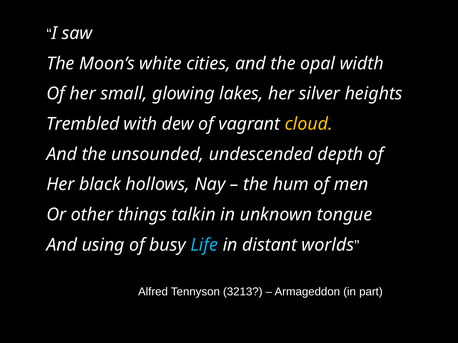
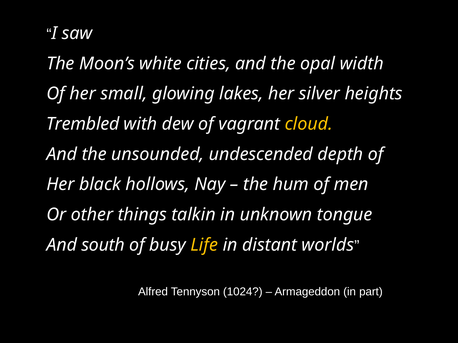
using: using -> south (103, 245)
Life colour: light blue -> yellow (204, 245)
3213: 3213 -> 1024 (243, 292)
